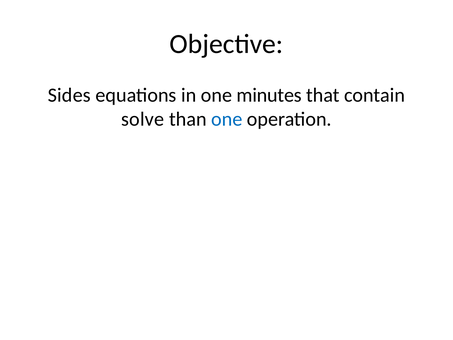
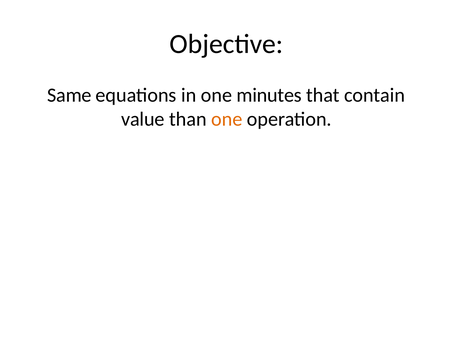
Sides: Sides -> Same (69, 95)
solve: solve -> value (143, 119)
one colour: blue -> orange (227, 119)
